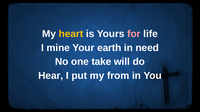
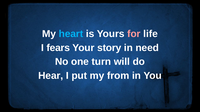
heart colour: yellow -> light blue (71, 34)
mine: mine -> fears (58, 48)
earth: earth -> story (109, 48)
take: take -> turn (101, 62)
